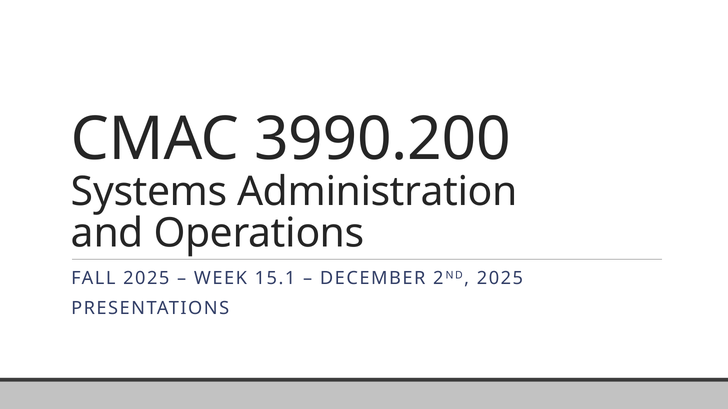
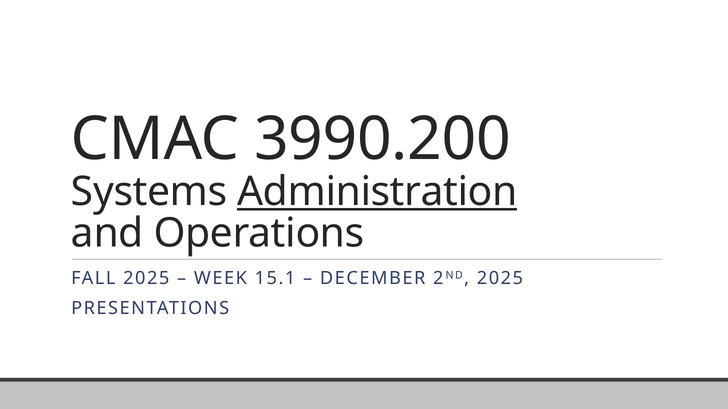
Administration underline: none -> present (377, 192)
